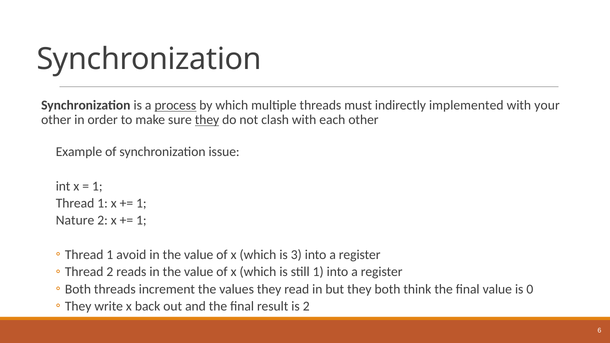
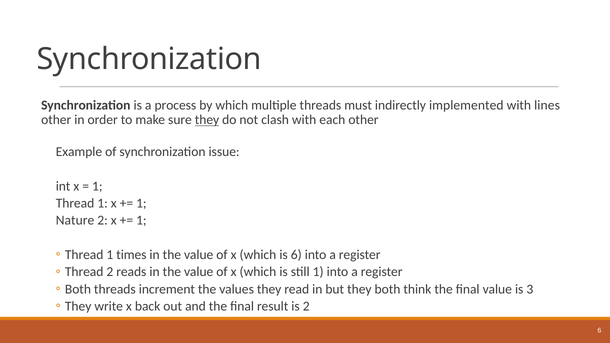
process underline: present -> none (175, 105)
your: your -> lines (547, 105)
avoid: avoid -> times (131, 255)
is 3: 3 -> 6 (296, 255)
0: 0 -> 3 (530, 289)
